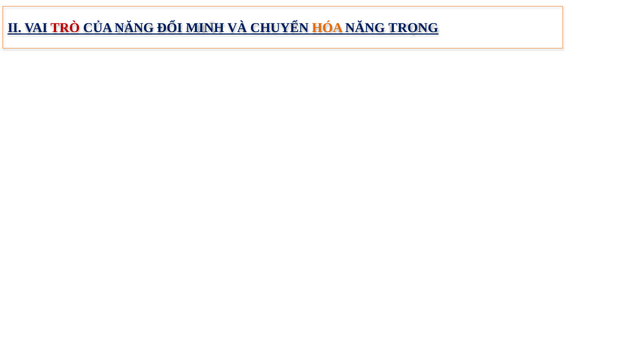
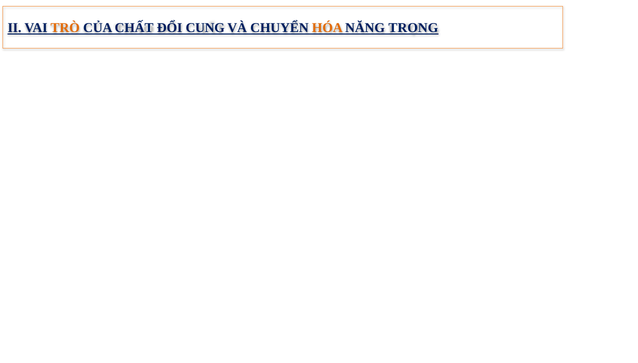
TRÒ colour: red -> orange (65, 28)
CỦA NĂNG: NĂNG -> CHẤT (134, 28)
MINH: MINH -> CUNG (205, 28)
